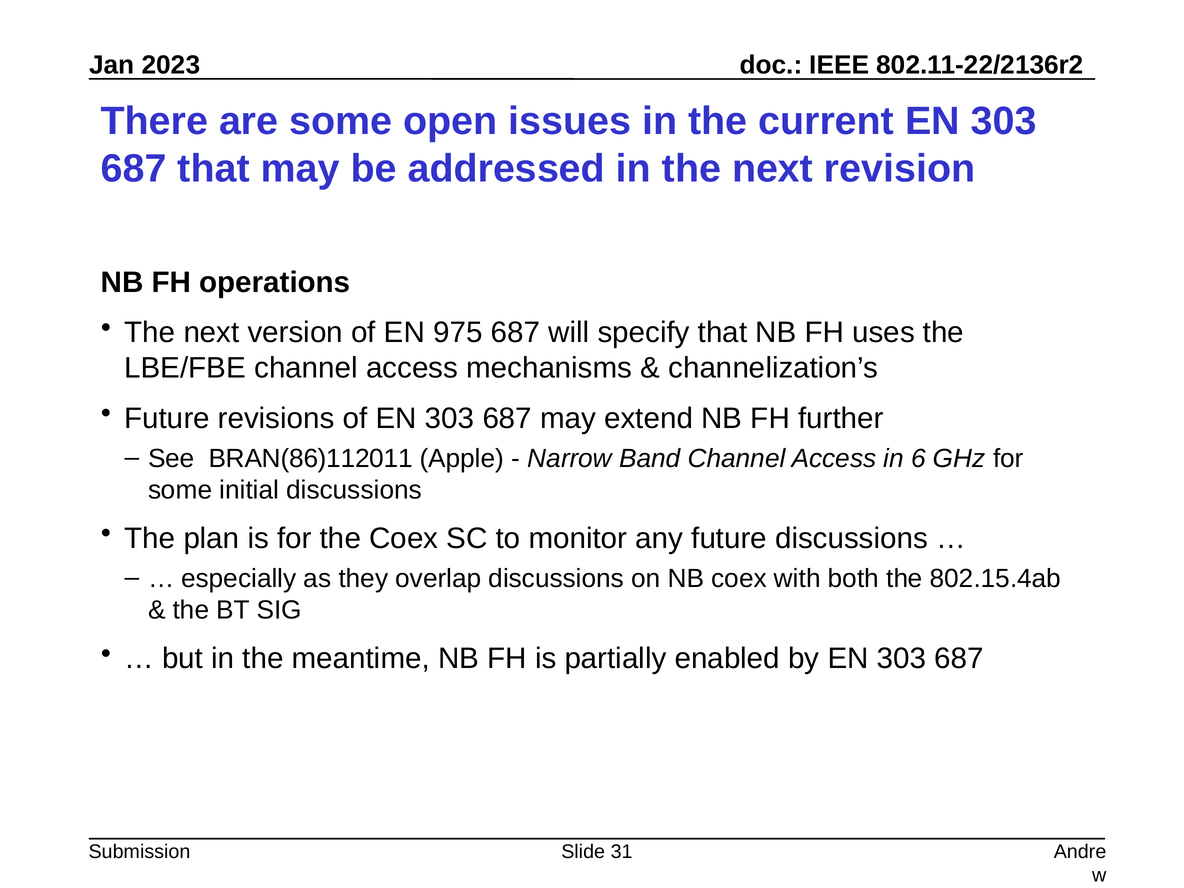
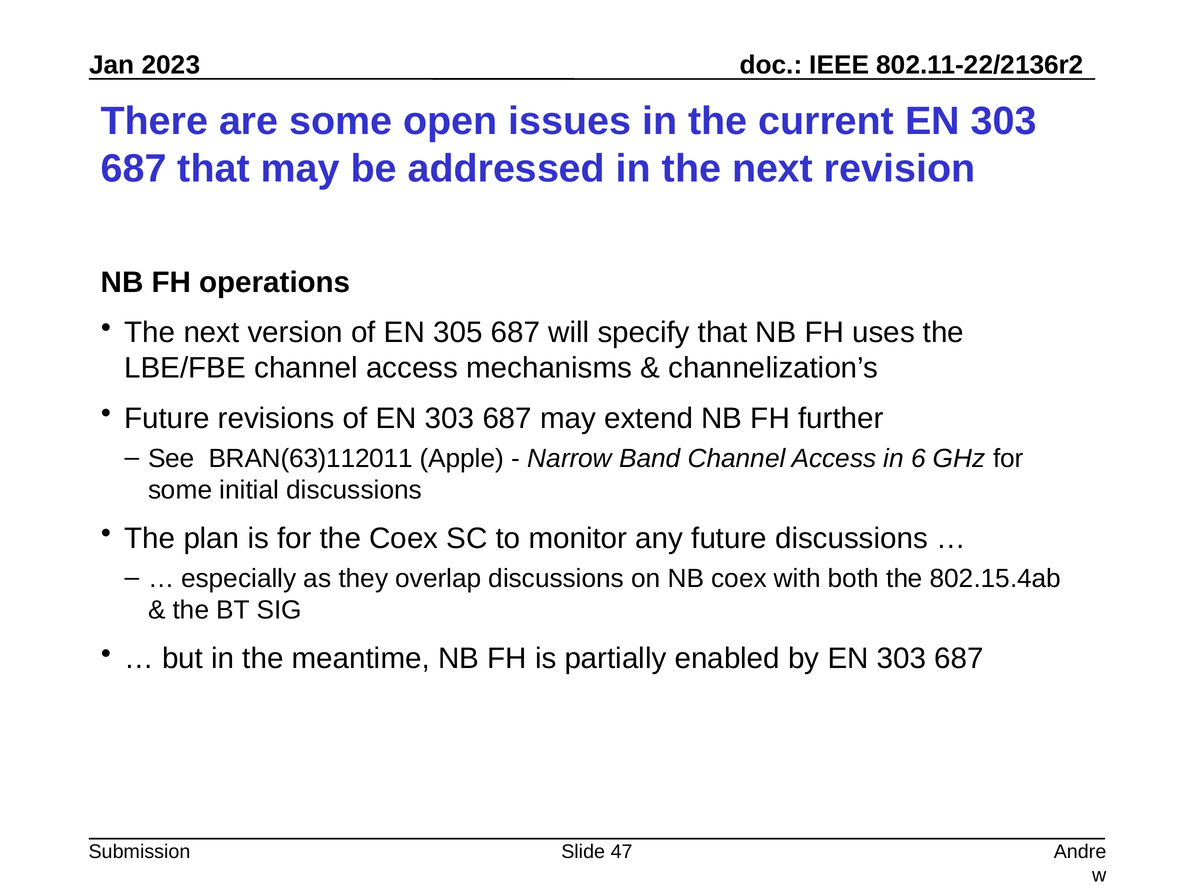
975: 975 -> 305 (458, 333)
BRAN(86)112011: BRAN(86)112011 -> BRAN(63)112011 (311, 458)
31: 31 -> 47 (622, 852)
